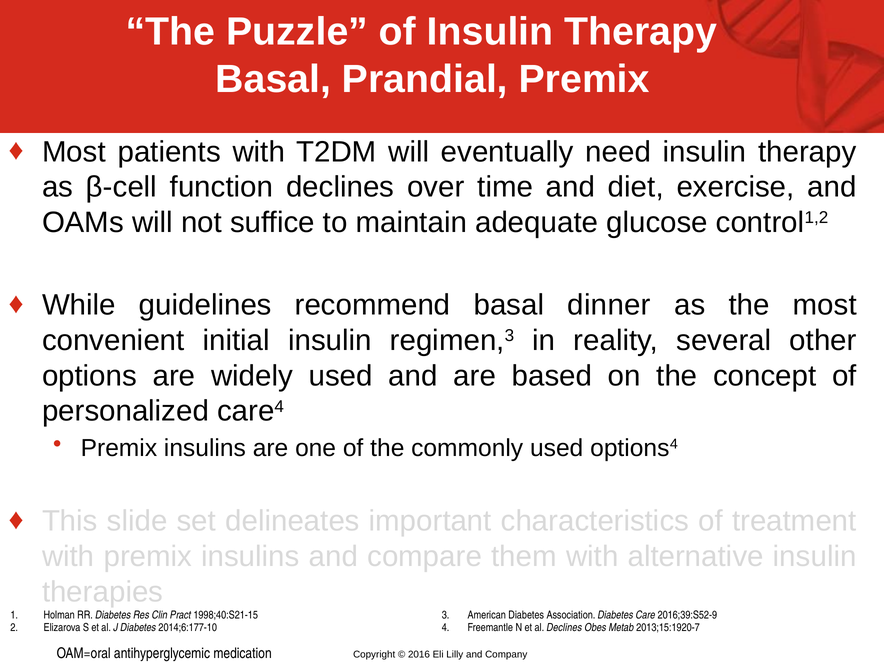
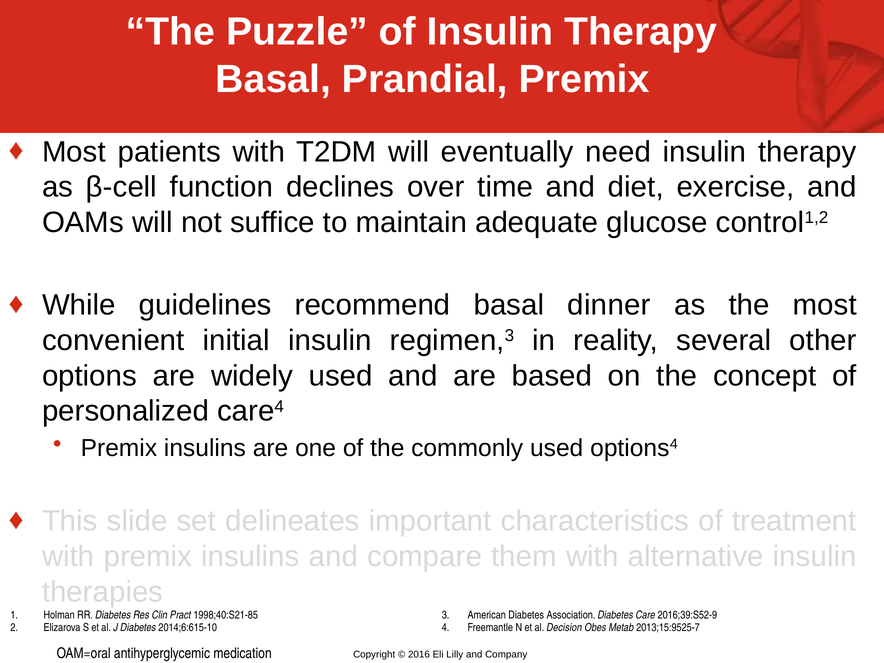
1998;40:S21-15: 1998;40:S21-15 -> 1998;40:S21-85 (226, 615)
2014;6:177-10: 2014;6:177-10 -> 2014;6:615-10 (188, 628)
al Declines: Declines -> Decision (564, 628)
2013;15:1920-7: 2013;15:1920-7 -> 2013;15:9525-7 (668, 628)
